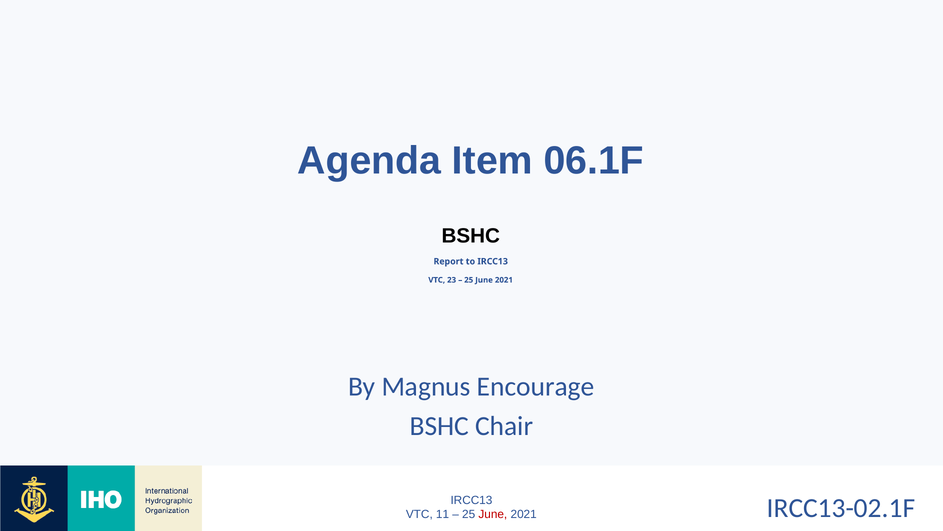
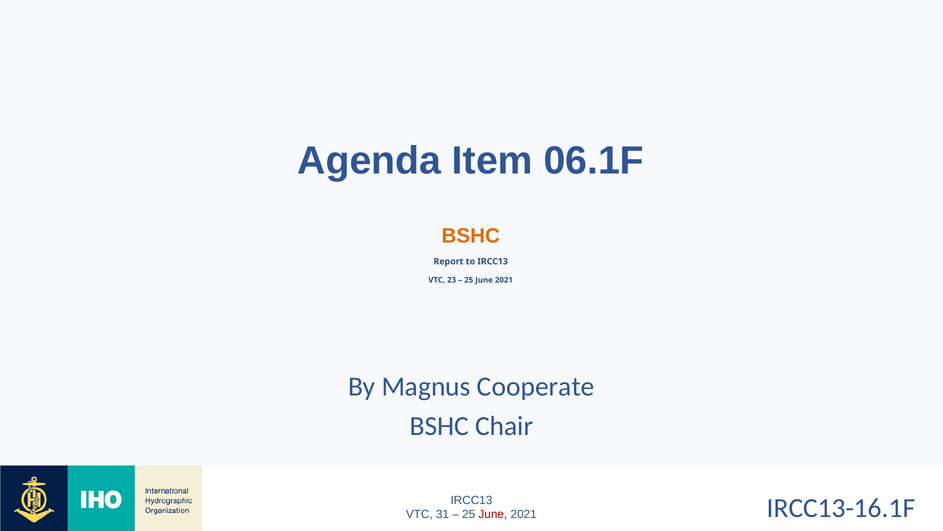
BSHC colour: black -> orange (471, 236)
Encourage: Encourage -> Cooperate (536, 386)
IRCC13-02.1F: IRCC13-02.1F -> IRCC13-16.1F (841, 508)
11: 11 -> 31 (443, 514)
